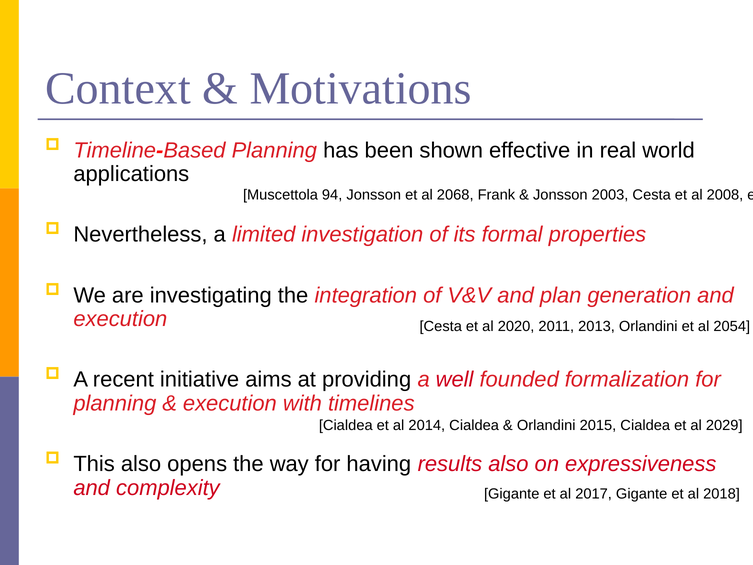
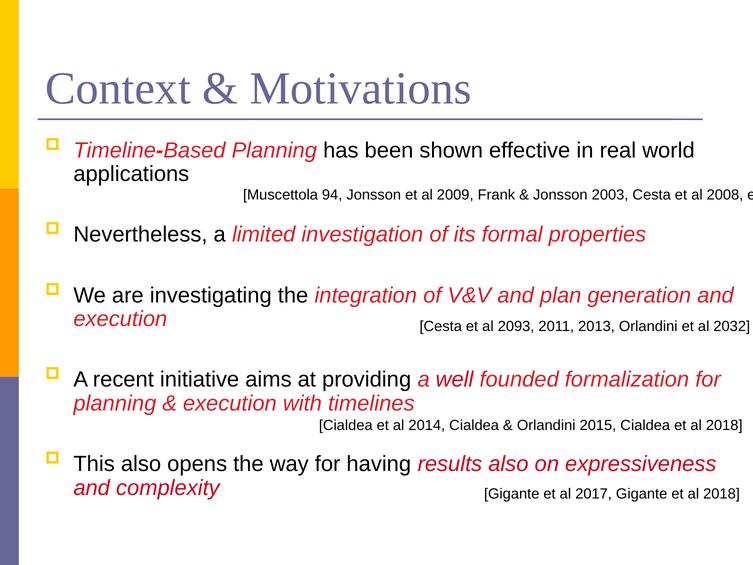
2068: 2068 -> 2009 (455, 195)
2020: 2020 -> 2093 (516, 326)
2054: 2054 -> 2032 (732, 326)
Cialdea et al 2029: 2029 -> 2018 (724, 425)
